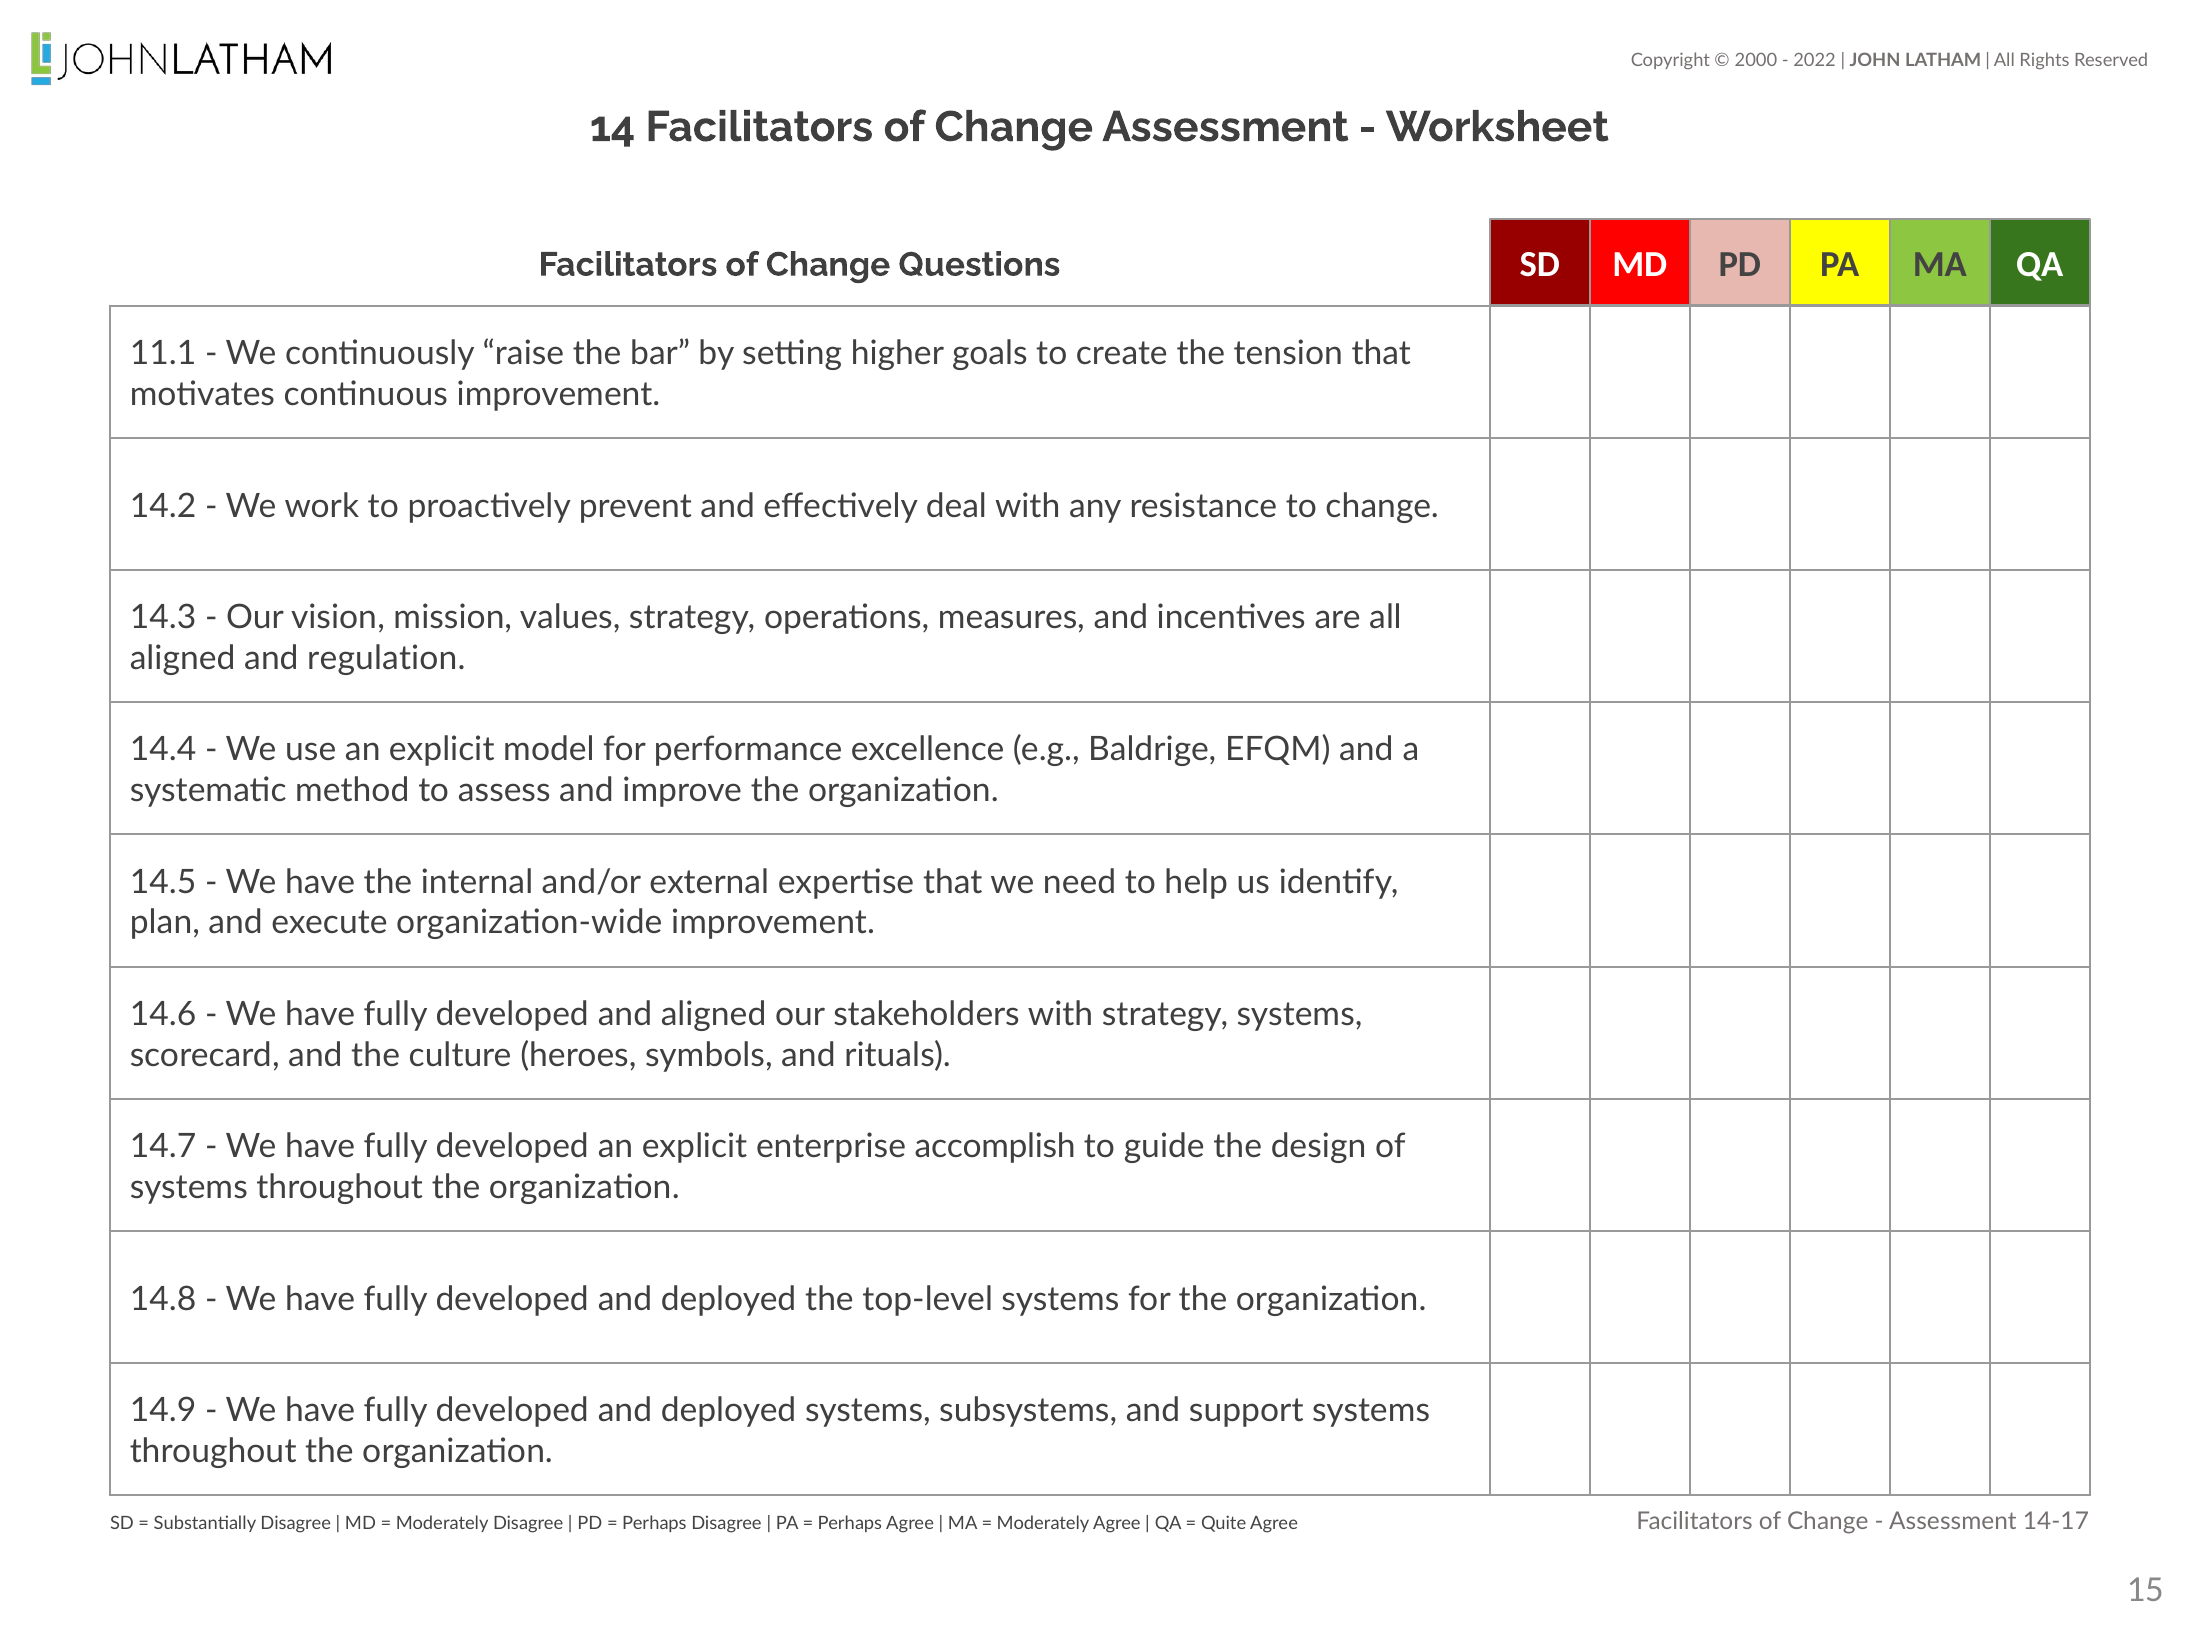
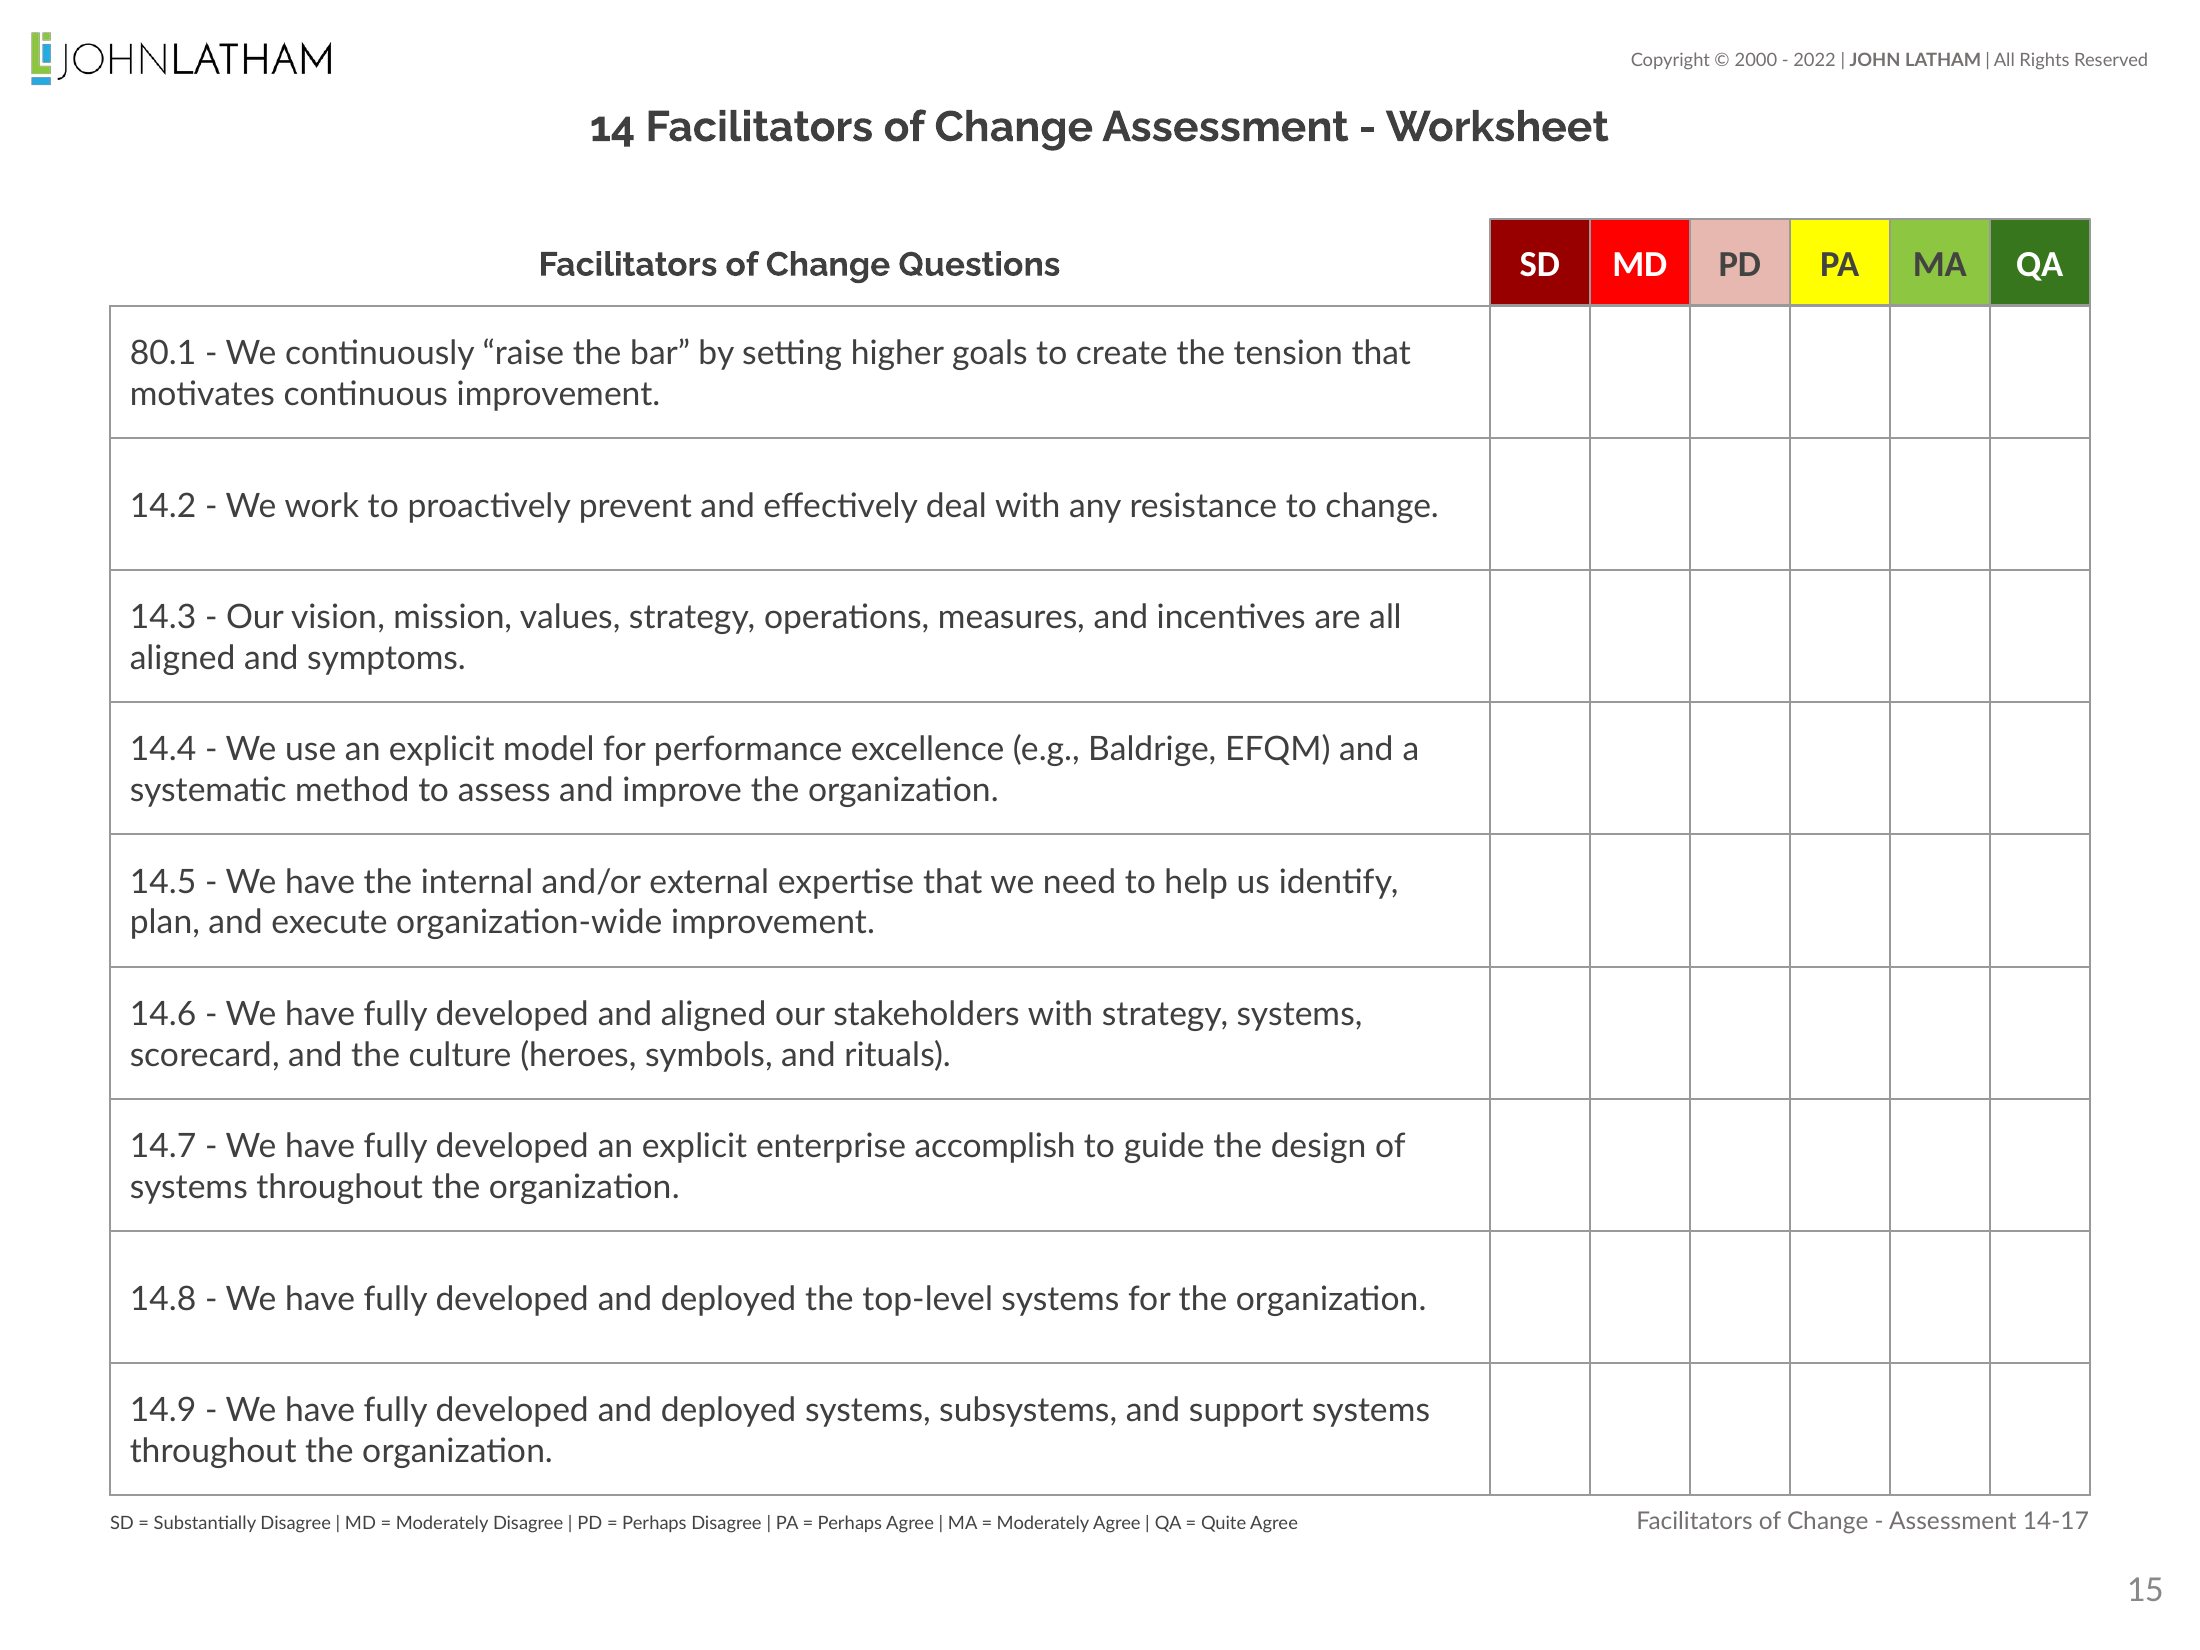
11.1: 11.1 -> 80.1 (163, 353)
regulation: regulation -> symptoms (387, 658)
